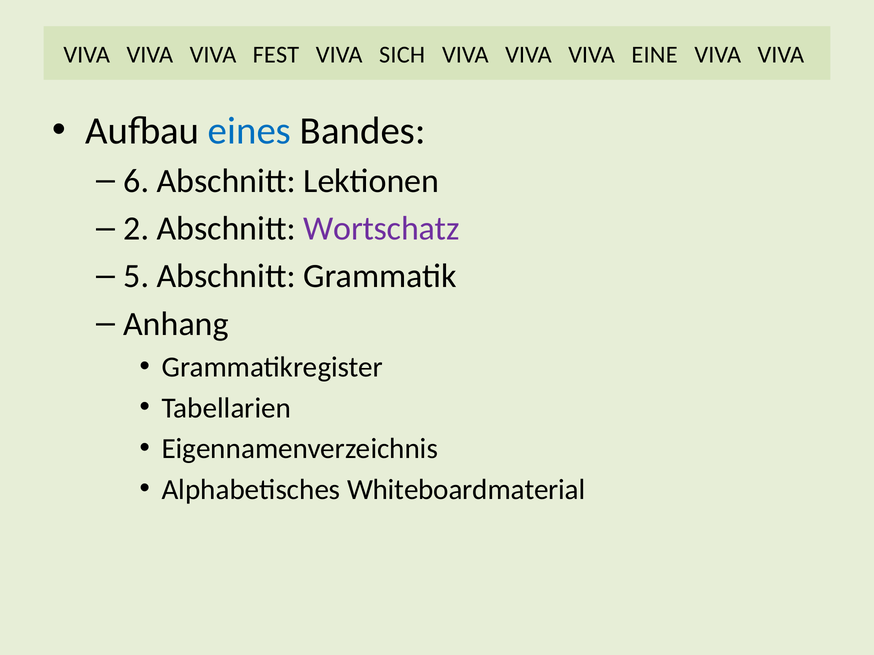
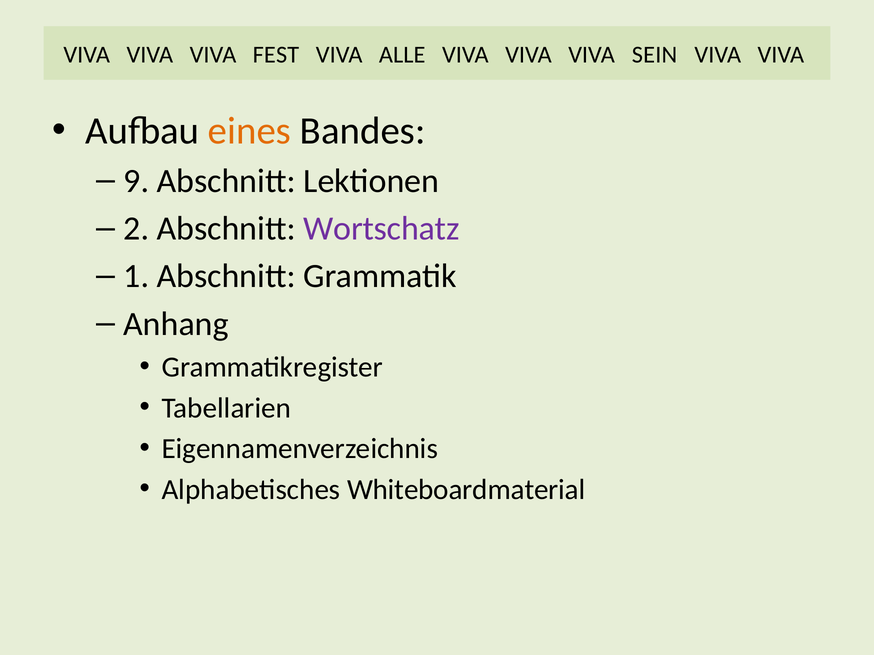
SICH: SICH -> ALLE (402, 55)
EINE: EINE -> SEIN (655, 55)
eines colour: blue -> orange (250, 131)
6: 6 -> 9 (136, 181)
5: 5 -> 1 (136, 276)
